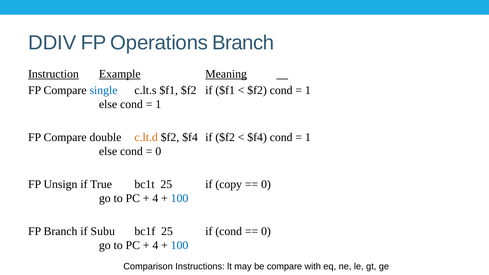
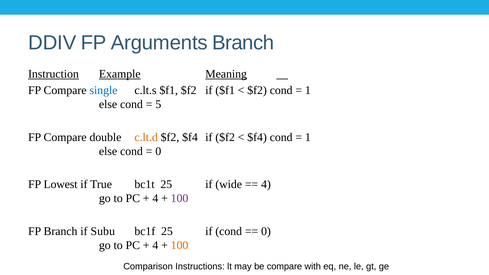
Operations: Operations -> Arguments (159, 43)
1: 1 -> 5 (158, 104)
Unsign: Unsign -> Lowest (61, 184)
copy: copy -> wide (229, 184)
0: 0 -> 4 (266, 184)
100 colour: blue -> purple (180, 198)
100 colour: blue -> orange (180, 245)
